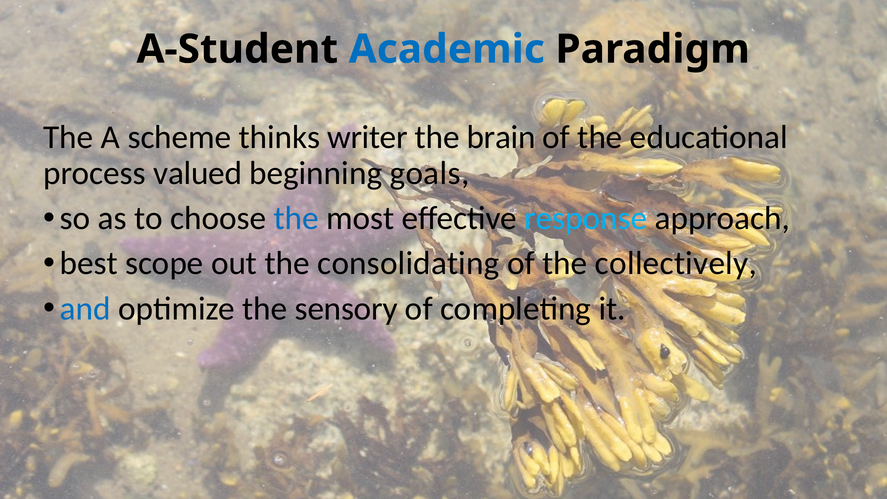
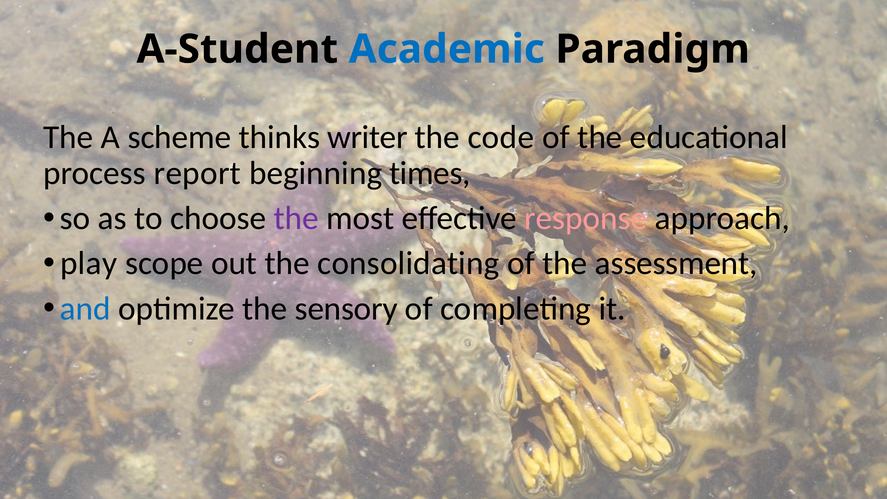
brain: brain -> code (501, 137)
valued: valued -> report (197, 173)
goals: goals -> times (430, 173)
the colour: blue -> purple (296, 218)
response colour: light blue -> pink (586, 218)
best: best -> play (89, 263)
collectively: collectively -> assessment (676, 263)
